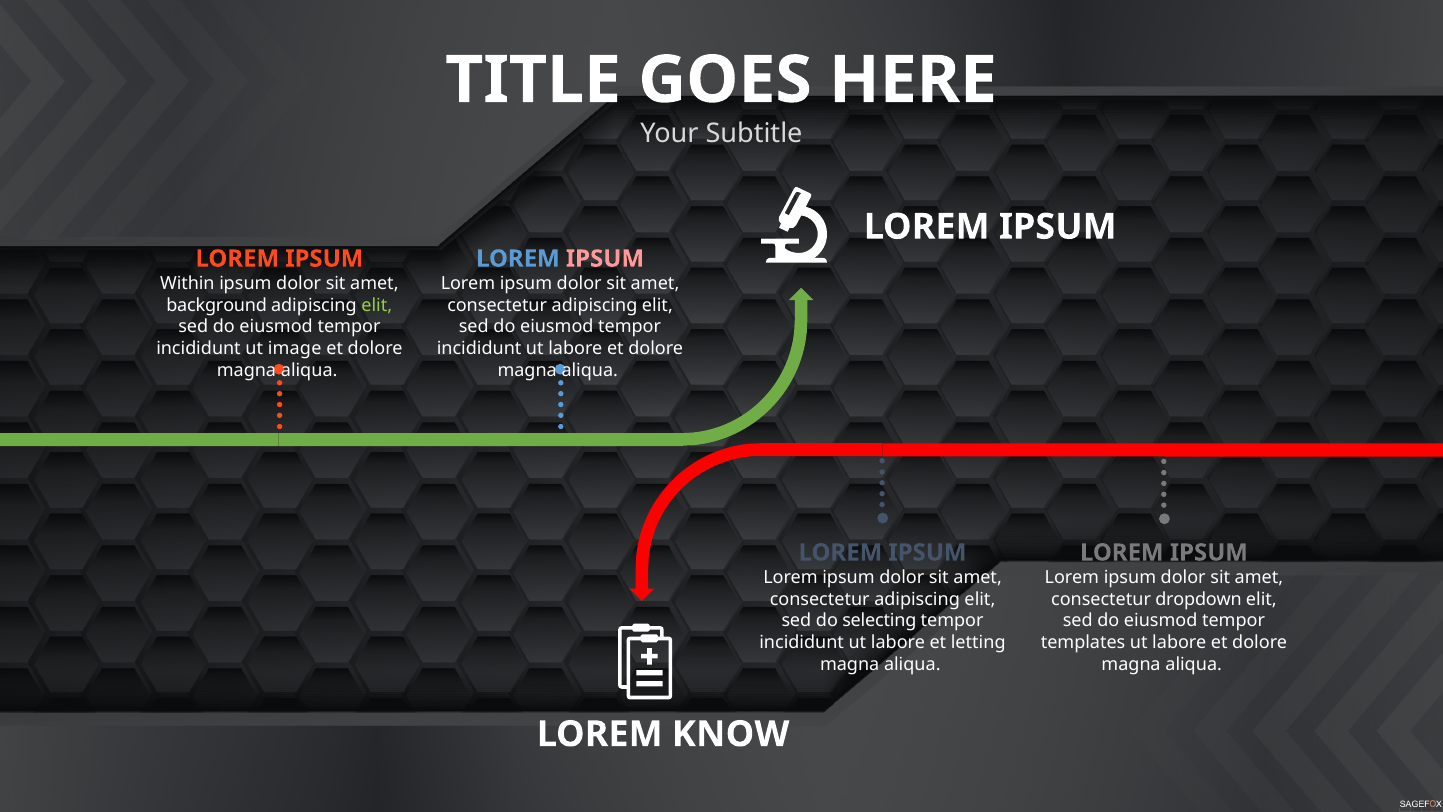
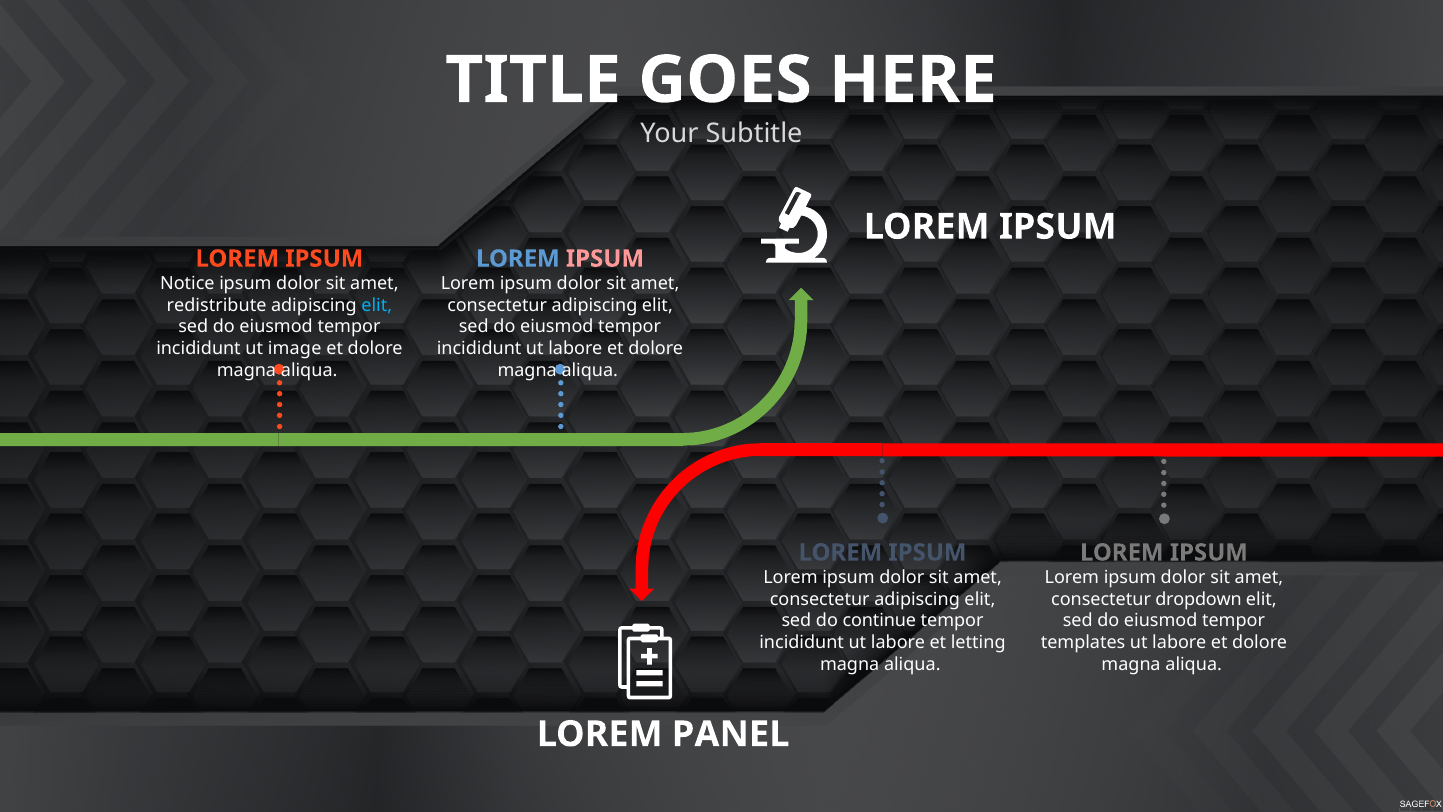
Within: Within -> Notice (187, 283)
background: background -> redistribute (217, 305)
elit colour: light green -> light blue (377, 305)
selecting: selecting -> continue (879, 621)
KNOW: KNOW -> PANEL (731, 734)
